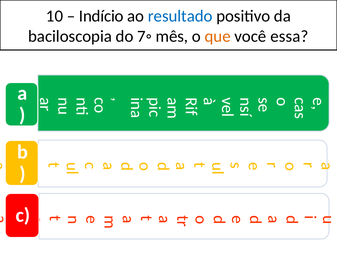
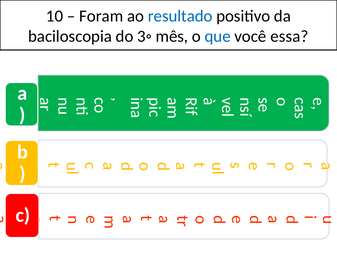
Indício: Indício -> Foram (101, 16)
7◦: 7◦ -> 3◦ (144, 36)
que colour: orange -> blue (218, 36)
